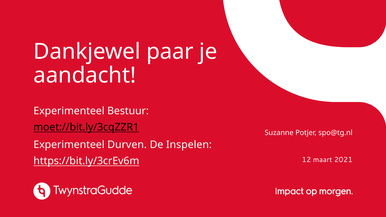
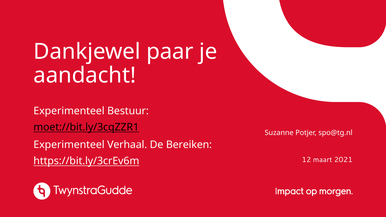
Durven: Durven -> Verhaal (127, 145)
Inspelen: Inspelen -> Bereiken (189, 145)
